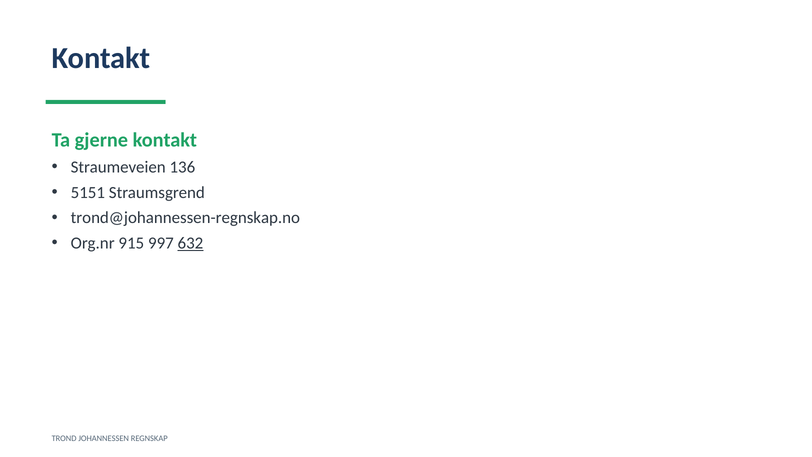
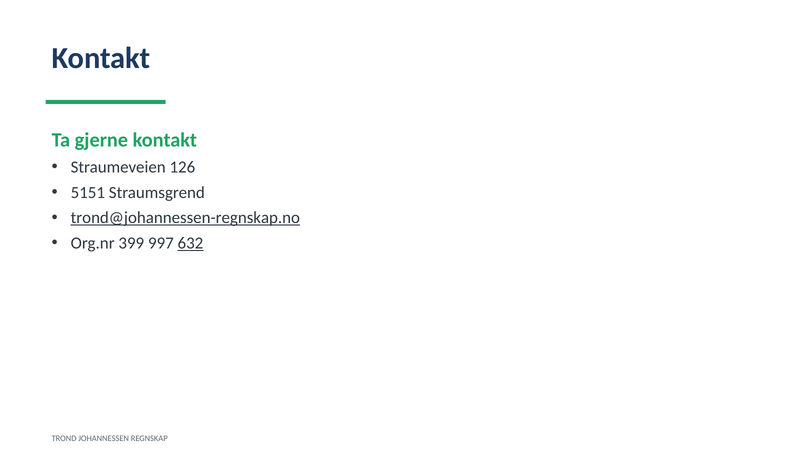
136: 136 -> 126 (182, 167)
trond@johannessen-regnskap.no underline: none -> present (185, 218)
915: 915 -> 399 (131, 243)
